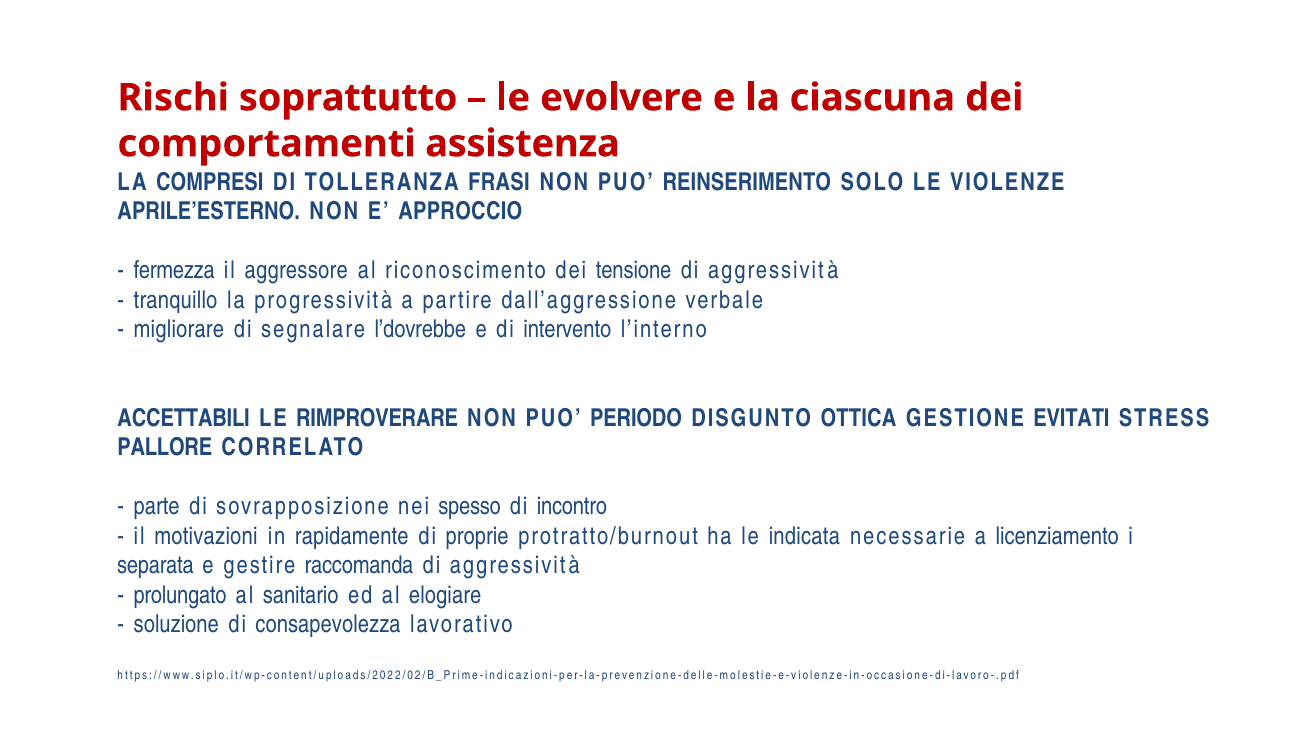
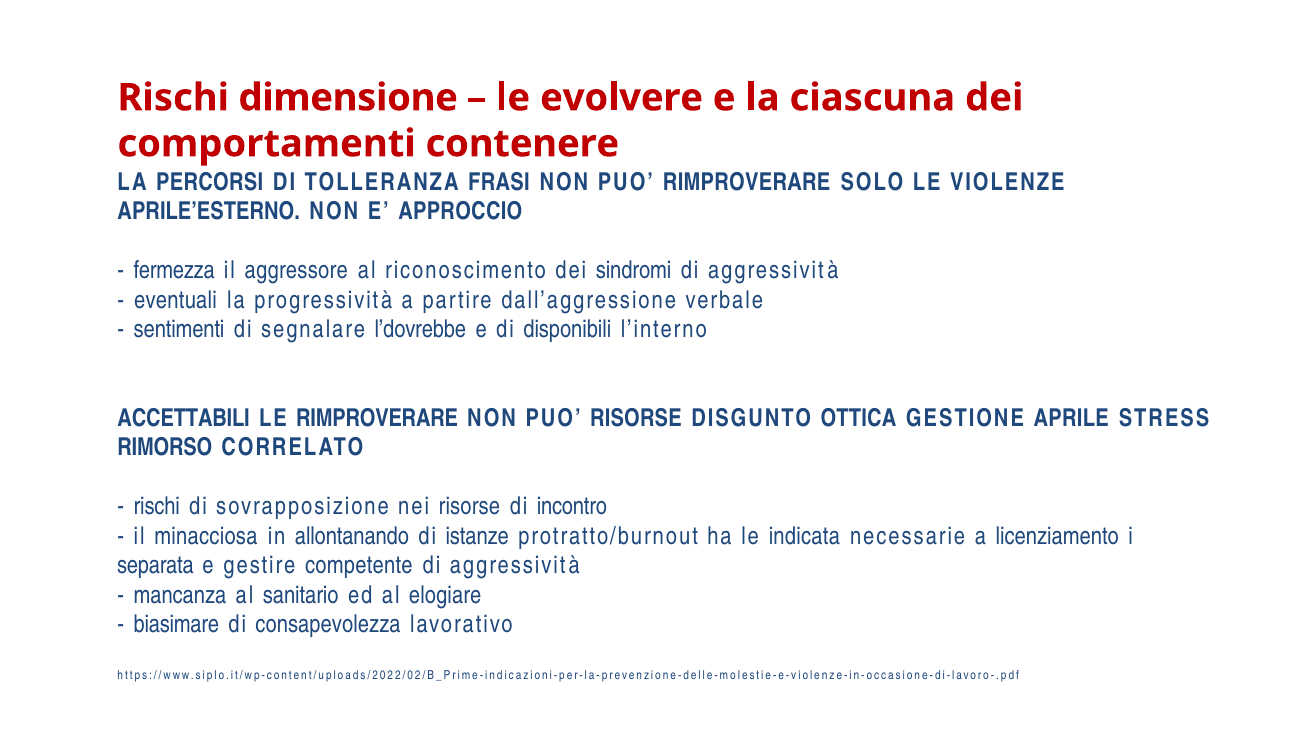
soprattutto: soprattutto -> dimensione (348, 98)
assistenza: assistenza -> contenere (522, 144)
COMPRESI: COMPRESI -> PERCORSI (210, 182)
PUO REINSERIMENTO: REINSERIMENTO -> RIMPROVERARE (747, 182)
tensione: tensione -> sindromi (634, 271)
tranquillo: tranquillo -> eventuali (176, 300)
migliorare: migliorare -> sentimenti (179, 330)
intervento: intervento -> disponibili (567, 330)
PUO PERIODO: PERIODO -> RISORSE (636, 418)
EVITATI: EVITATI -> APRILE (1071, 418)
PALLORE: PALLORE -> RIMORSO (165, 448)
parte: parte -> rischi (157, 507)
nei spesso: spesso -> risorse (469, 507)
motivazioni: motivazioni -> minacciosa (206, 536)
rapidamente: rapidamente -> allontanando (352, 536)
proprie: proprie -> istanze (477, 536)
raccomanda: raccomanda -> competente (359, 566)
prolungato: prolungato -> mancanza (180, 595)
soluzione: soluzione -> biasimare (176, 625)
